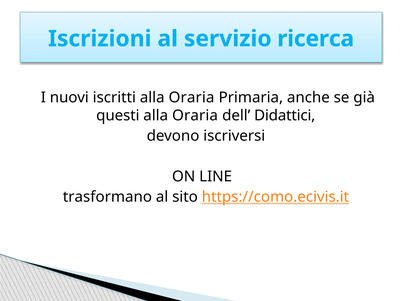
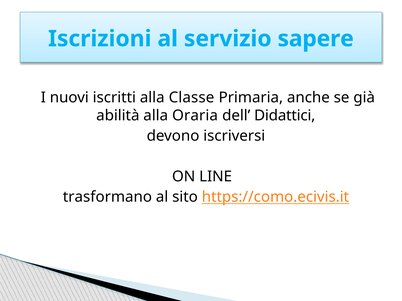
ricerca: ricerca -> sapere (316, 39)
iscritti alla Oraria: Oraria -> Classe (192, 98)
questi: questi -> abilità (118, 116)
